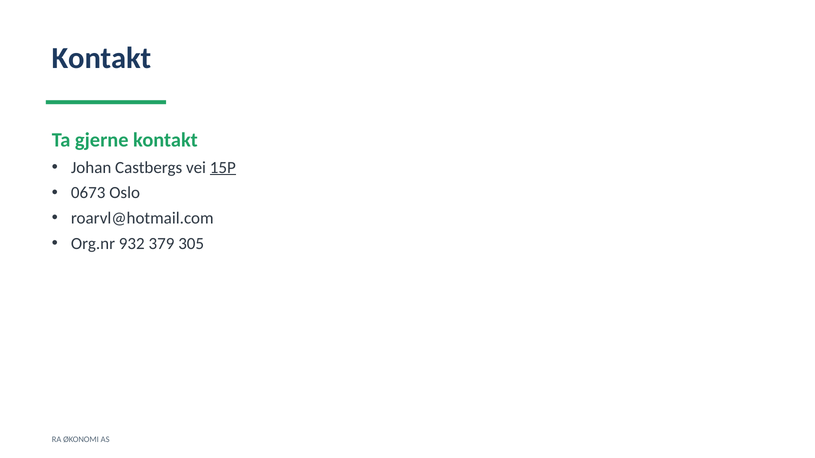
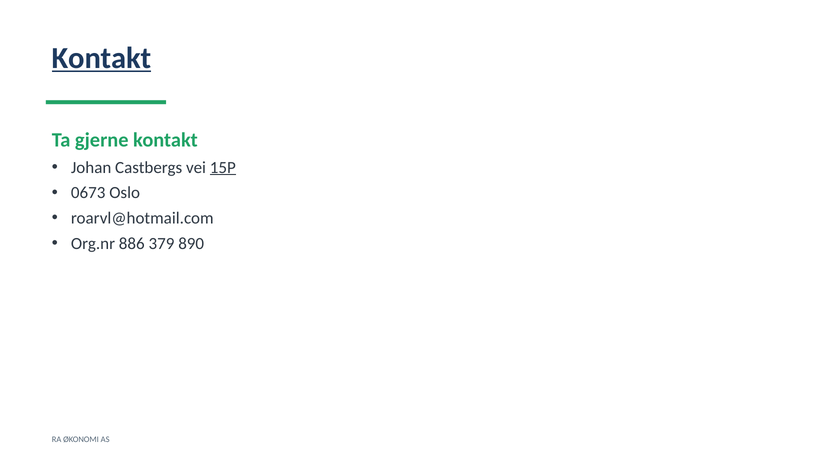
Kontakt underline: none -> present (102, 58)
932: 932 -> 886 (132, 244)
305: 305 -> 890 (191, 244)
